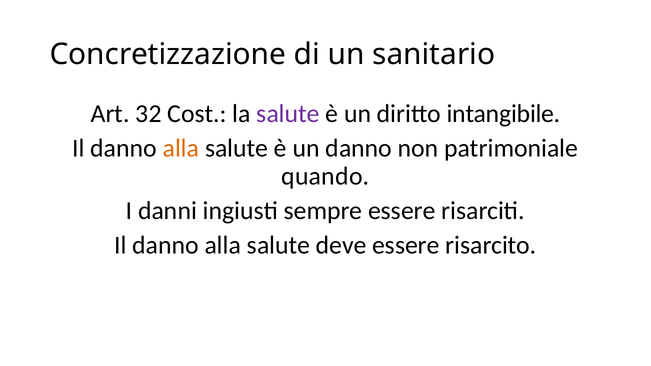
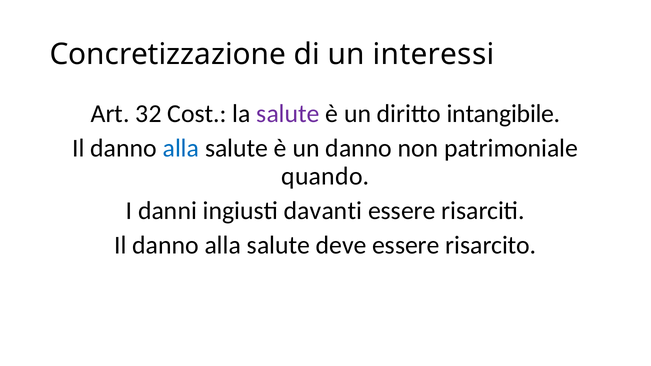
sanitario: sanitario -> interessi (434, 55)
alla colour: orange -> blue (181, 148)
sempre: sempre -> davanti (323, 211)
